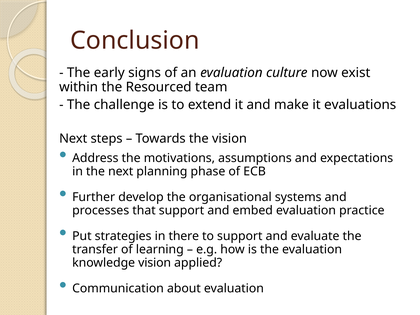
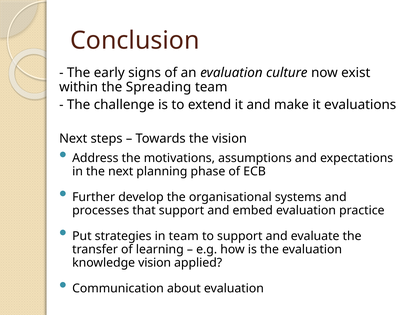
Resourced: Resourced -> Spreading (159, 87)
in there: there -> team (184, 236)
